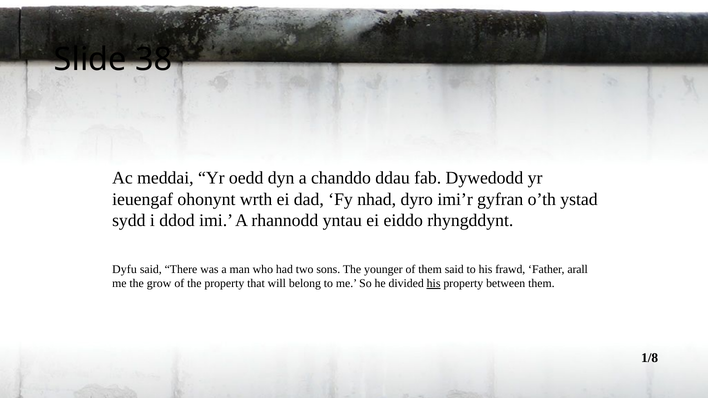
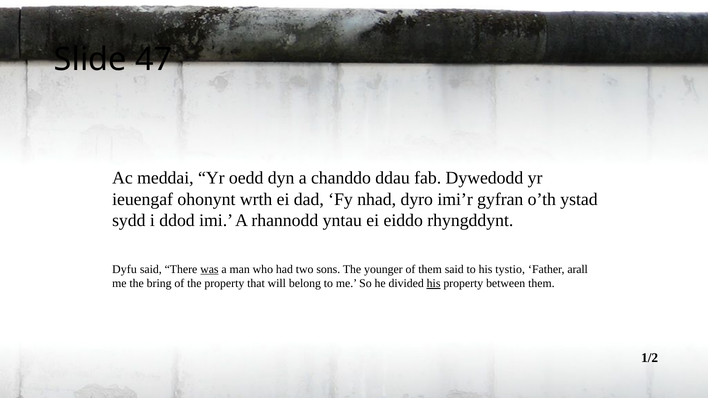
38: 38 -> 47 (154, 59)
was underline: none -> present (209, 269)
frawd: frawd -> tystio (510, 269)
grow: grow -> bring (159, 284)
1/8: 1/8 -> 1/2 (650, 358)
